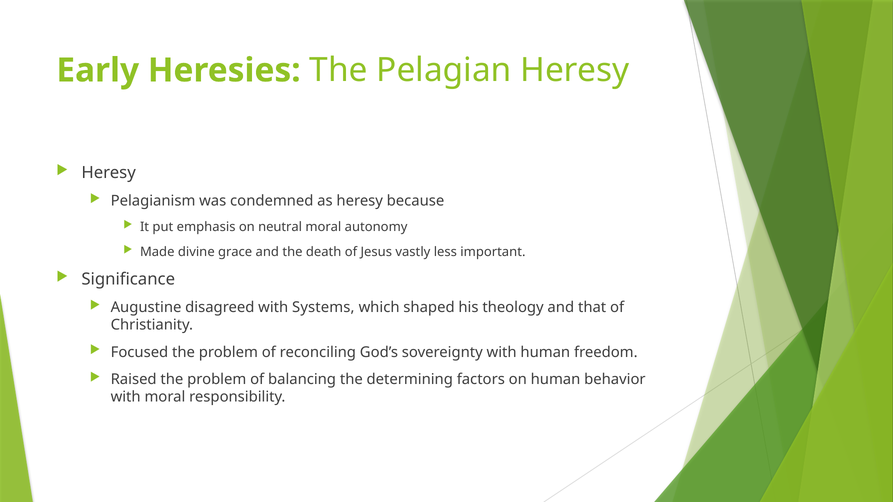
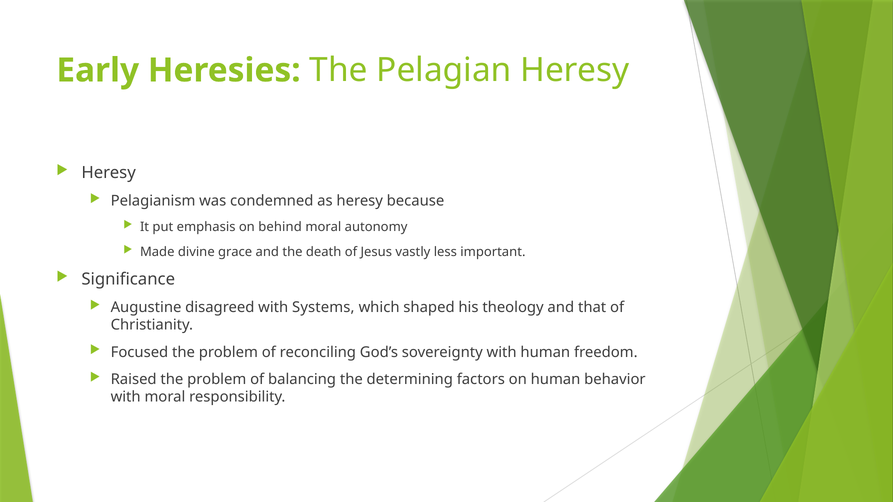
neutral: neutral -> behind (280, 227)
